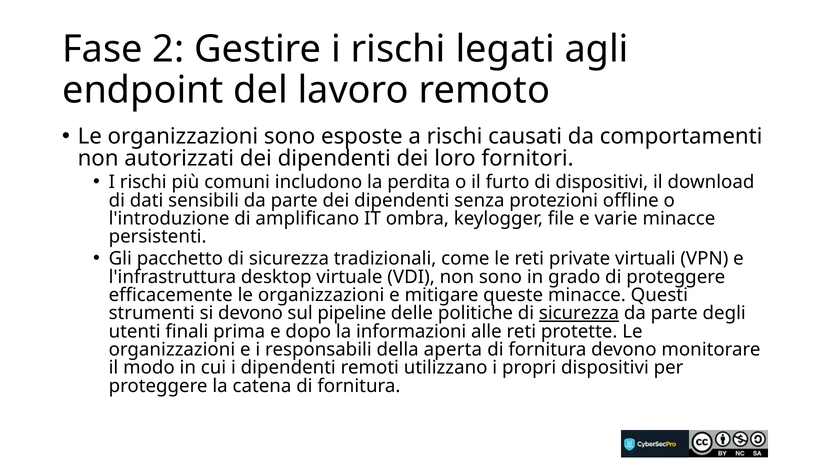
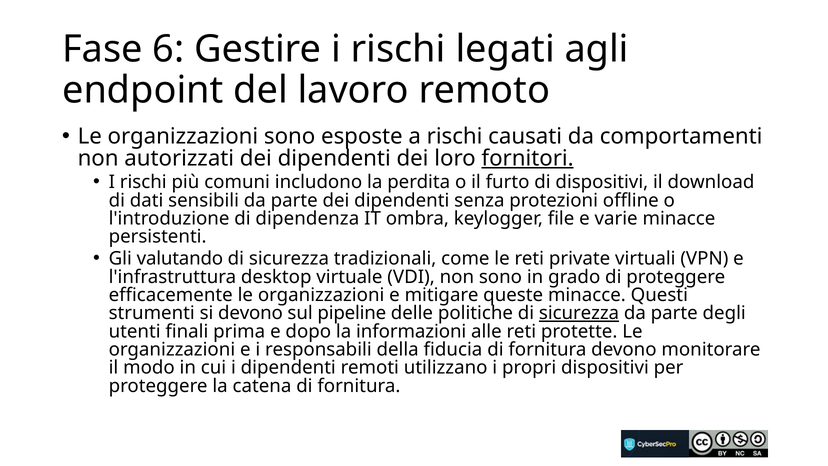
2: 2 -> 6 (168, 49)
fornitori underline: none -> present (528, 158)
amplificano: amplificano -> dipendenza (307, 218)
pacchetto: pacchetto -> valutando (180, 259)
aperta: aperta -> fiducia (453, 349)
